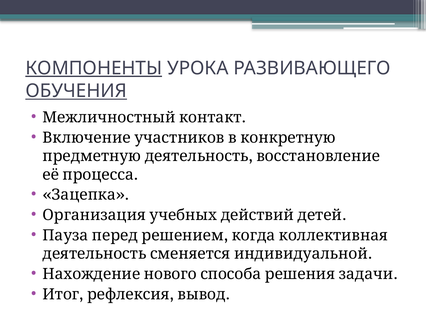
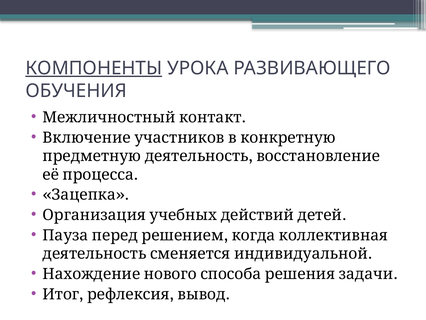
ОБУЧЕНИЯ underline: present -> none (76, 91)
